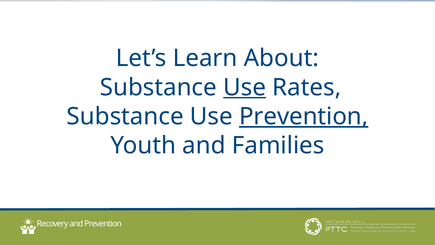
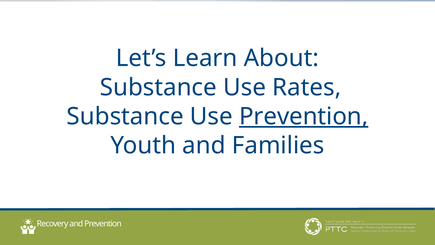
Use underline: present -> none (245, 87)
